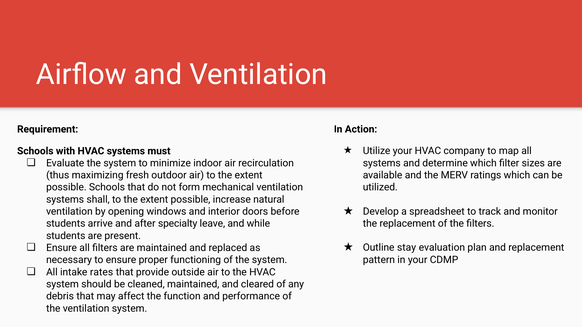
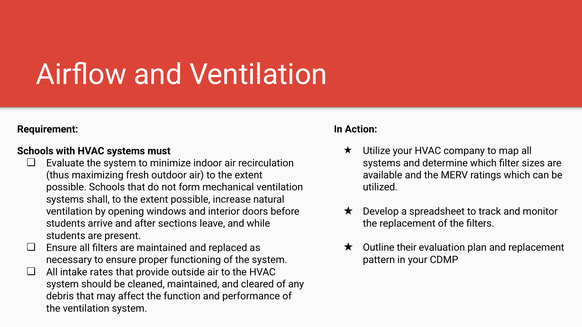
specialty: specialty -> sections (178, 224)
stay: stay -> their (407, 248)
